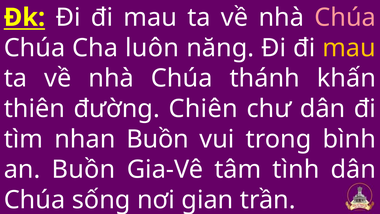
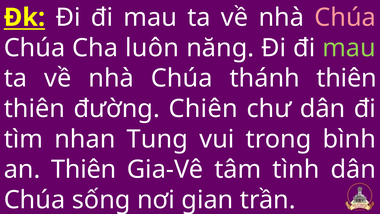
mau colour: yellow -> light green (349, 48)
thánh khấn: khấn -> thiên (347, 78)
nhan Buồn: Buồn -> Tung (157, 139)
an Buồn: Buồn -> Thiên (84, 169)
